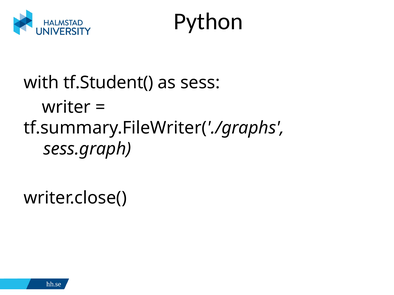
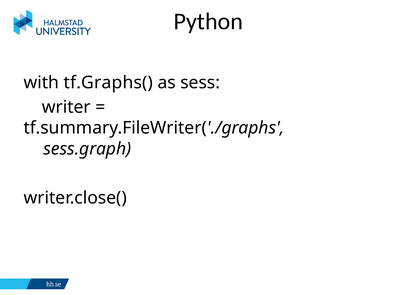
tf.Student(: tf.Student( -> tf.Graphs( (108, 83)
